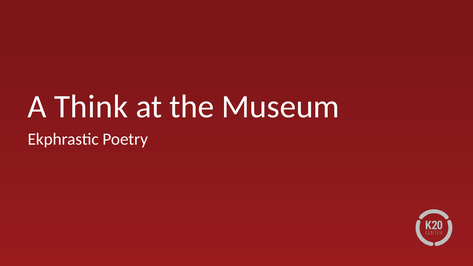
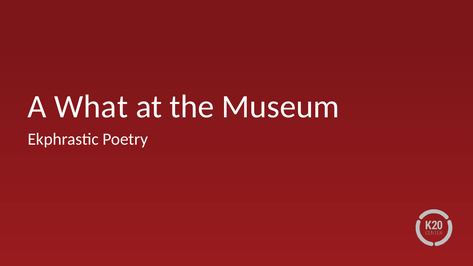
Think: Think -> What (91, 107)
